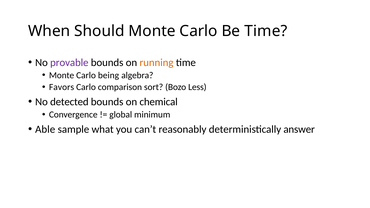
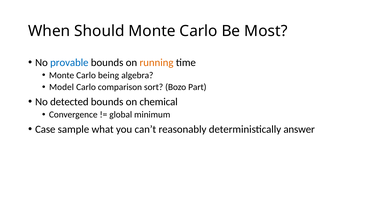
Be Time: Time -> Most (266, 31)
provable colour: purple -> blue (69, 63)
Favors: Favors -> Model (62, 87)
Less: Less -> Part (197, 87)
Able: Able -> Case (45, 129)
